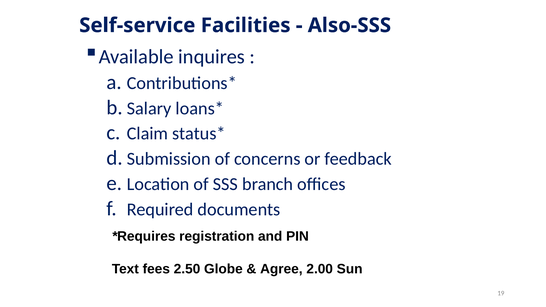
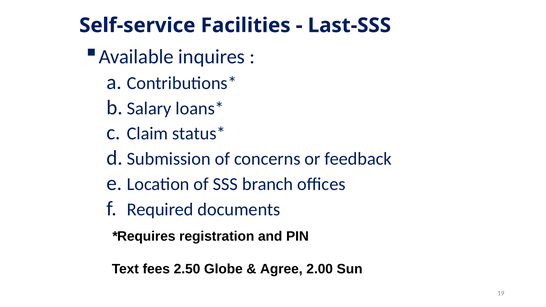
Also-SSS: Also-SSS -> Last-SSS (349, 25)
